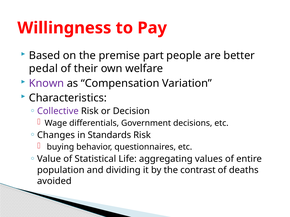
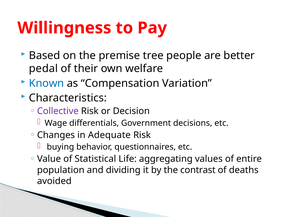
part: part -> tree (153, 56)
Known colour: purple -> blue (47, 83)
Standards: Standards -> Adequate (109, 135)
